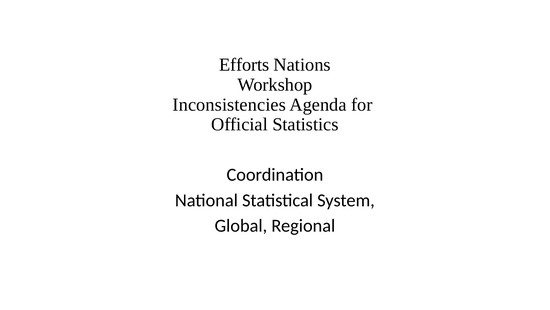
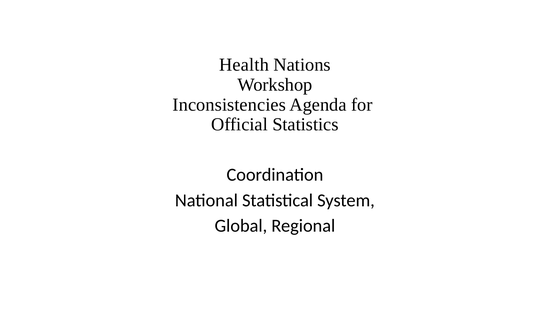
Efforts: Efforts -> Health (244, 65)
